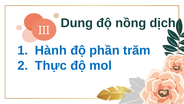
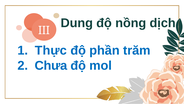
Hành: Hành -> Thực (51, 50)
Thực: Thực -> Chưa (51, 65)
